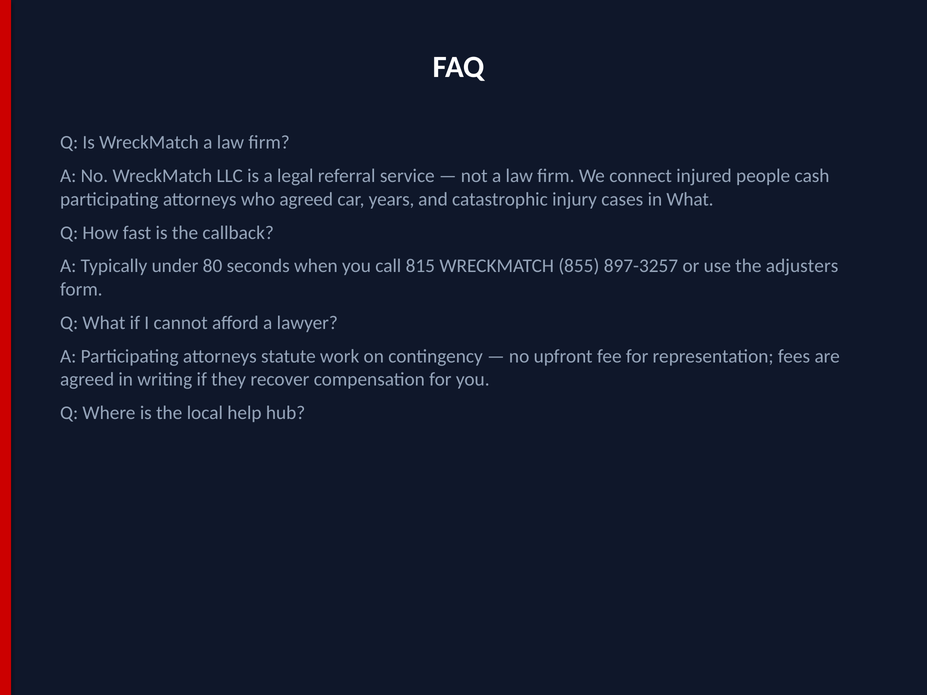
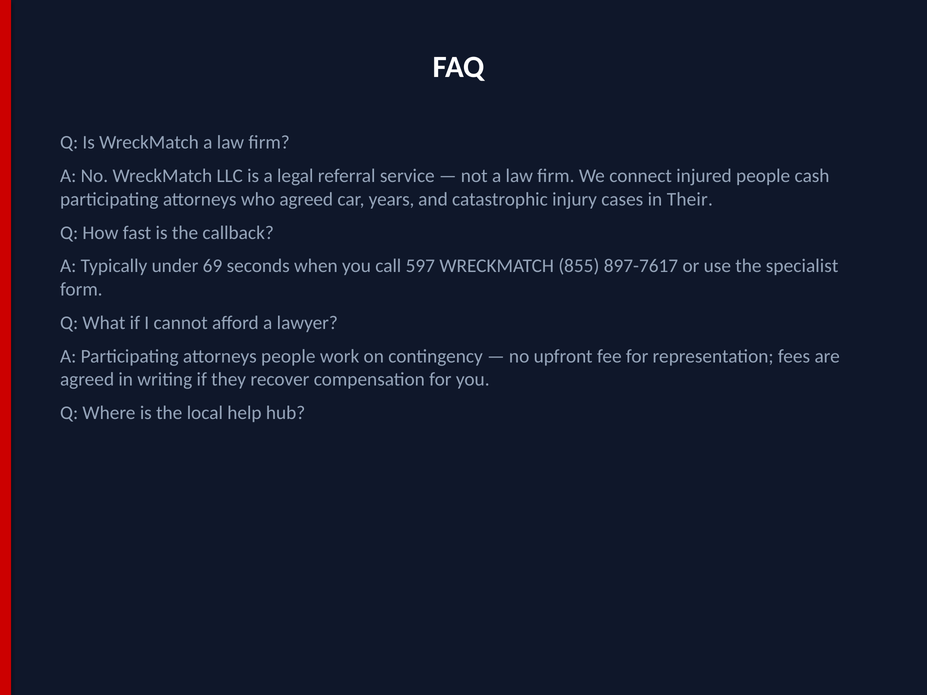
in What: What -> Their (690, 199)
80: 80 -> 69 (213, 266)
815: 815 -> 597 (420, 266)
897-3257: 897-3257 -> 897-7617 (641, 266)
adjusters: adjusters -> specialist (802, 266)
attorneys statute: statute -> people (288, 356)
